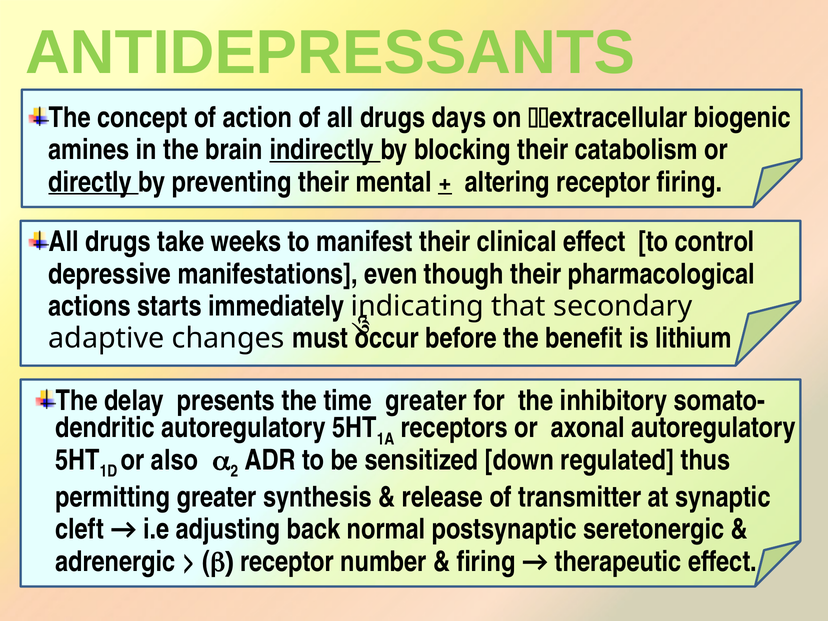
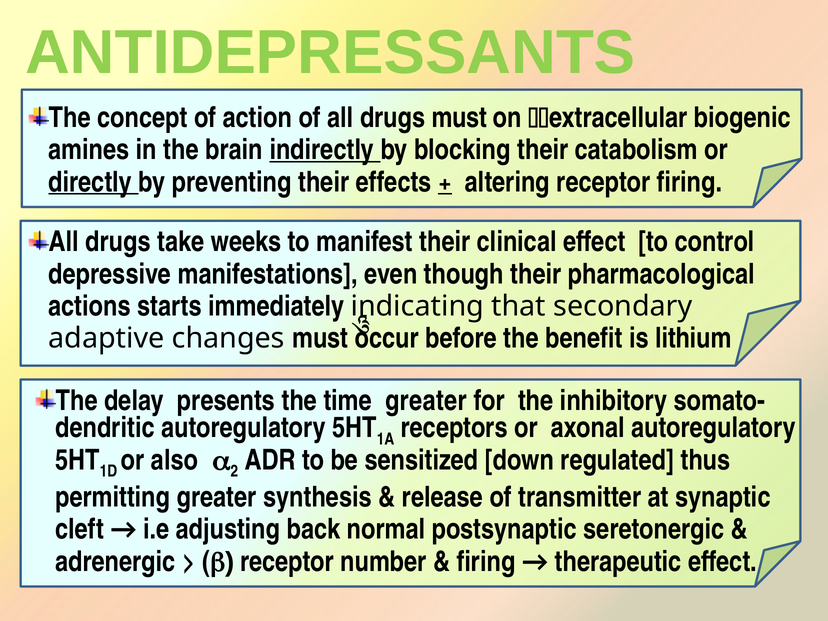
drugs days: days -> must (459, 118)
mental: mental -> effects (394, 182)
